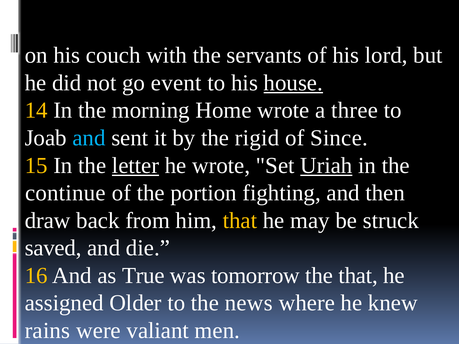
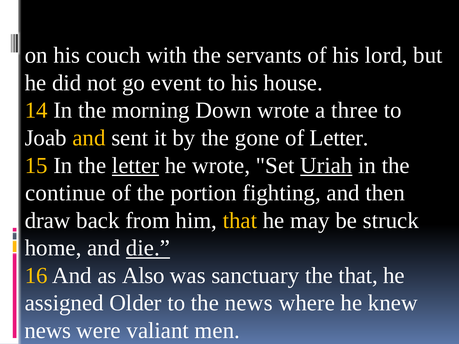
house underline: present -> none (293, 83)
Home: Home -> Down (224, 110)
and colour: light blue -> yellow (89, 138)
rigid: rigid -> gone (257, 138)
of Since: Since -> Letter (339, 138)
saved: saved -> home (53, 248)
die underline: none -> present (148, 248)
True: True -> Also (143, 276)
tomorrow: tomorrow -> sanctuary (255, 276)
rains: rains -> news (48, 331)
